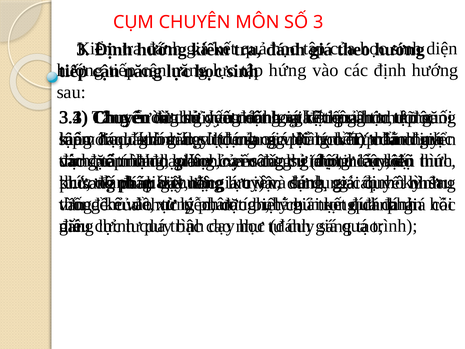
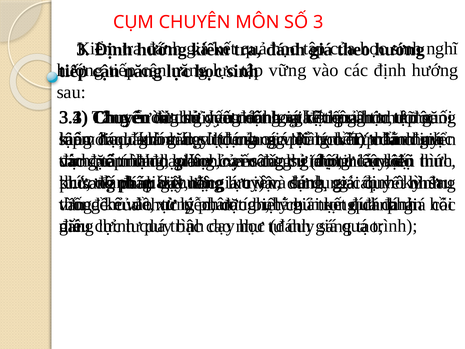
diện: diện -> nghĩ (442, 49)
hứng: hứng -> vững (288, 70)
